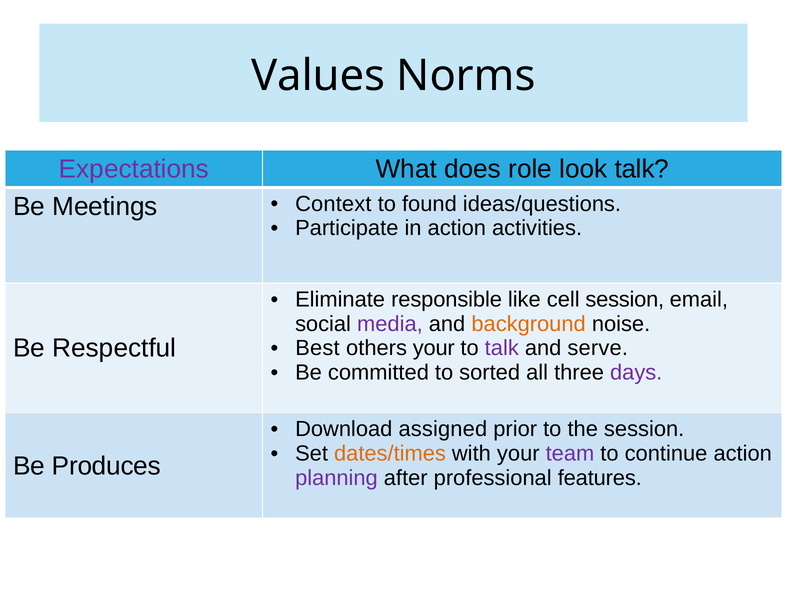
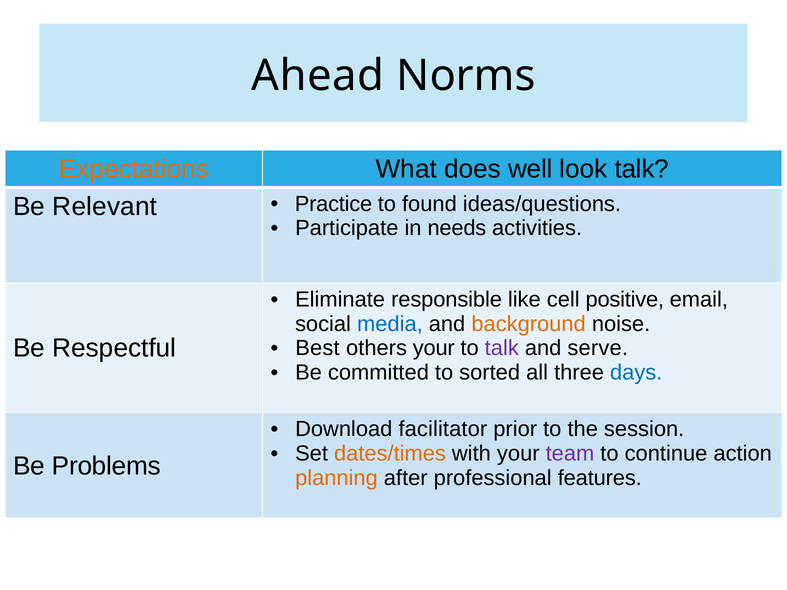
Values: Values -> Ahead (318, 76)
Expectations colour: purple -> orange (134, 169)
role: role -> well (530, 169)
Meetings: Meetings -> Relevant (105, 206)
Context: Context -> Practice (334, 204)
in action: action -> needs (457, 228)
cell session: session -> positive (625, 300)
media colour: purple -> blue (390, 324)
days colour: purple -> blue (636, 373)
assigned: assigned -> facilitator (443, 429)
Produces: Produces -> Problems (106, 466)
planning colour: purple -> orange (336, 478)
